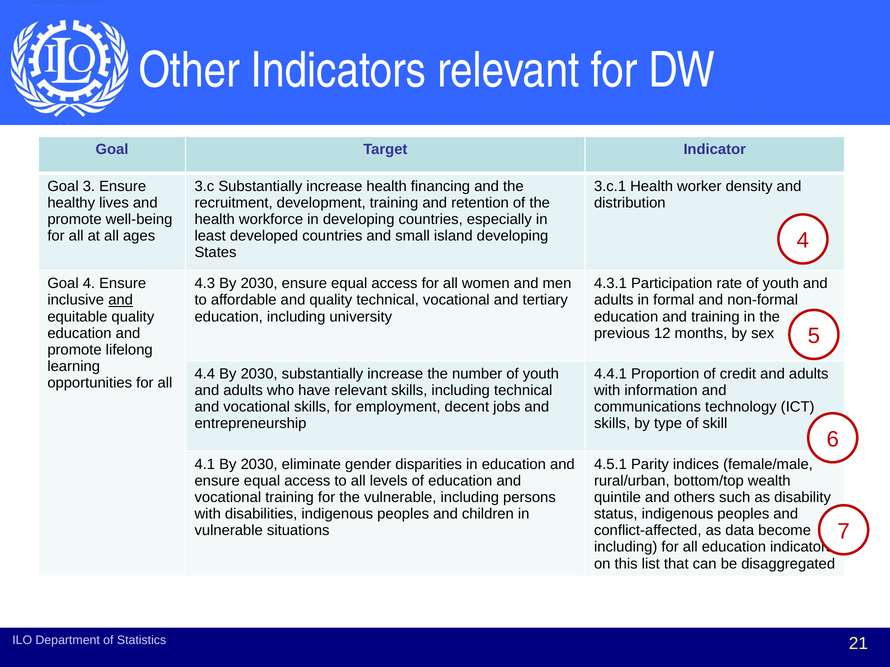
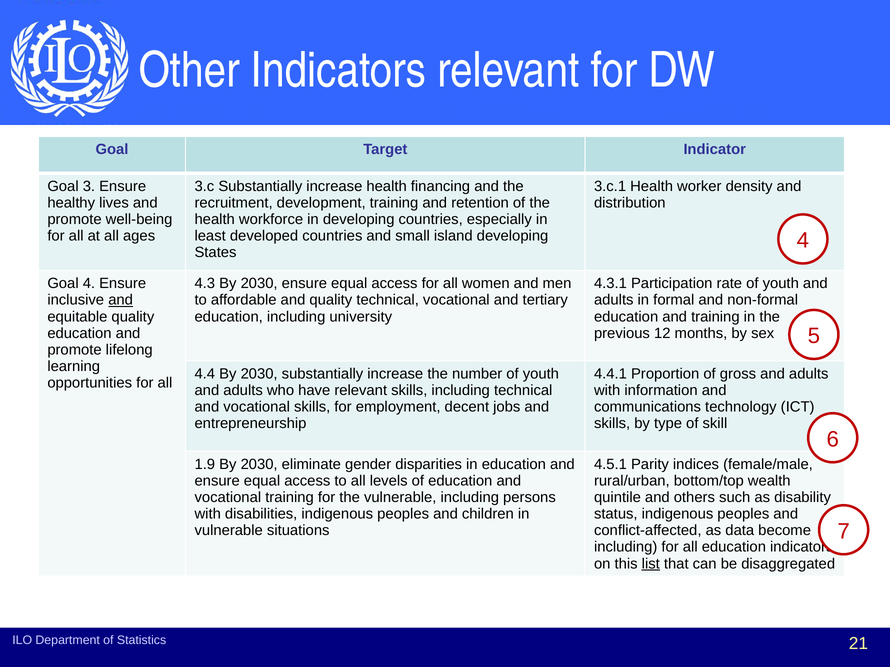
credit: credit -> gross (738, 374)
4.1: 4.1 -> 1.9 (205, 464)
list underline: none -> present (651, 564)
